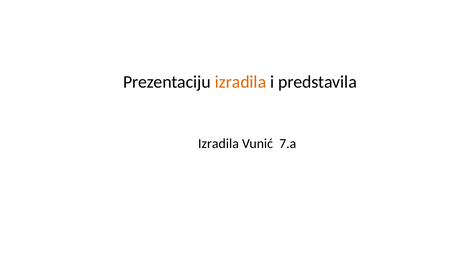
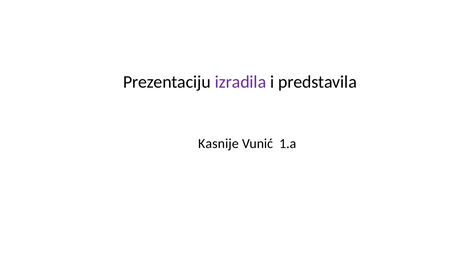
izradila colour: orange -> purple (240, 82)
Izradila: Izradila -> Kasnije (218, 144)
7.a: 7.a -> 1.a (288, 144)
